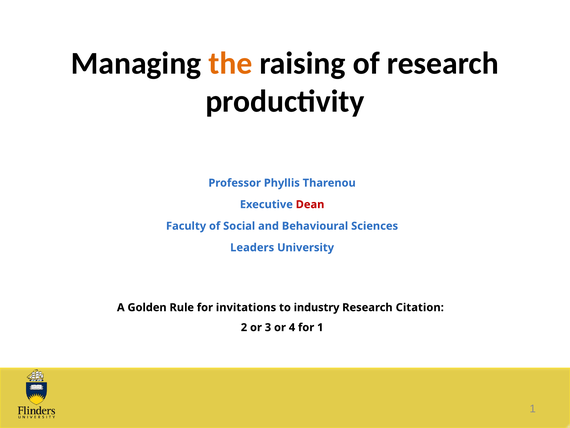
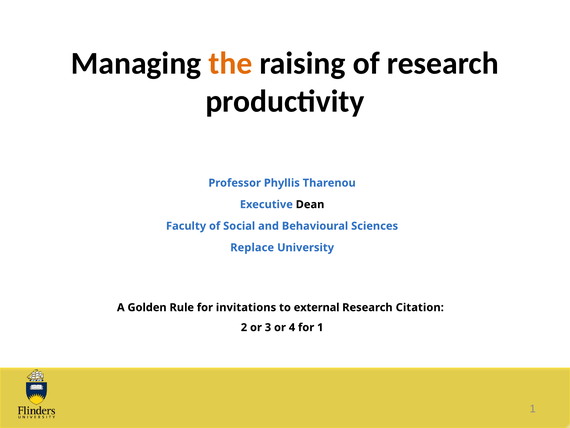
Dean colour: red -> black (310, 204)
Leaders: Leaders -> Replace (252, 247)
industry: industry -> external (317, 307)
